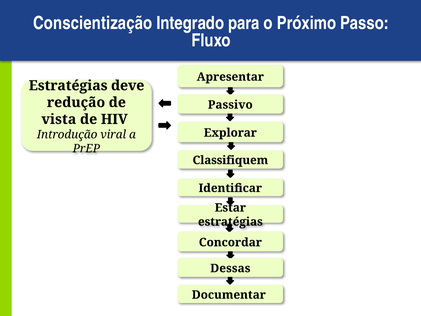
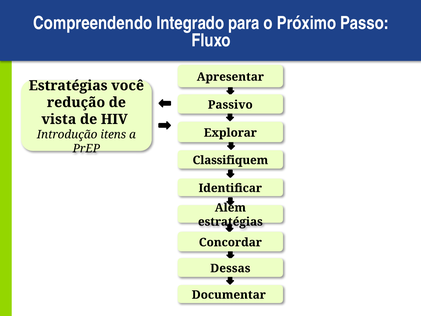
Conscientização: Conscientização -> Compreendendo (93, 23)
deve: deve -> você (128, 86)
viral: viral -> itens (113, 134)
Estar: Estar -> Além (230, 208)
